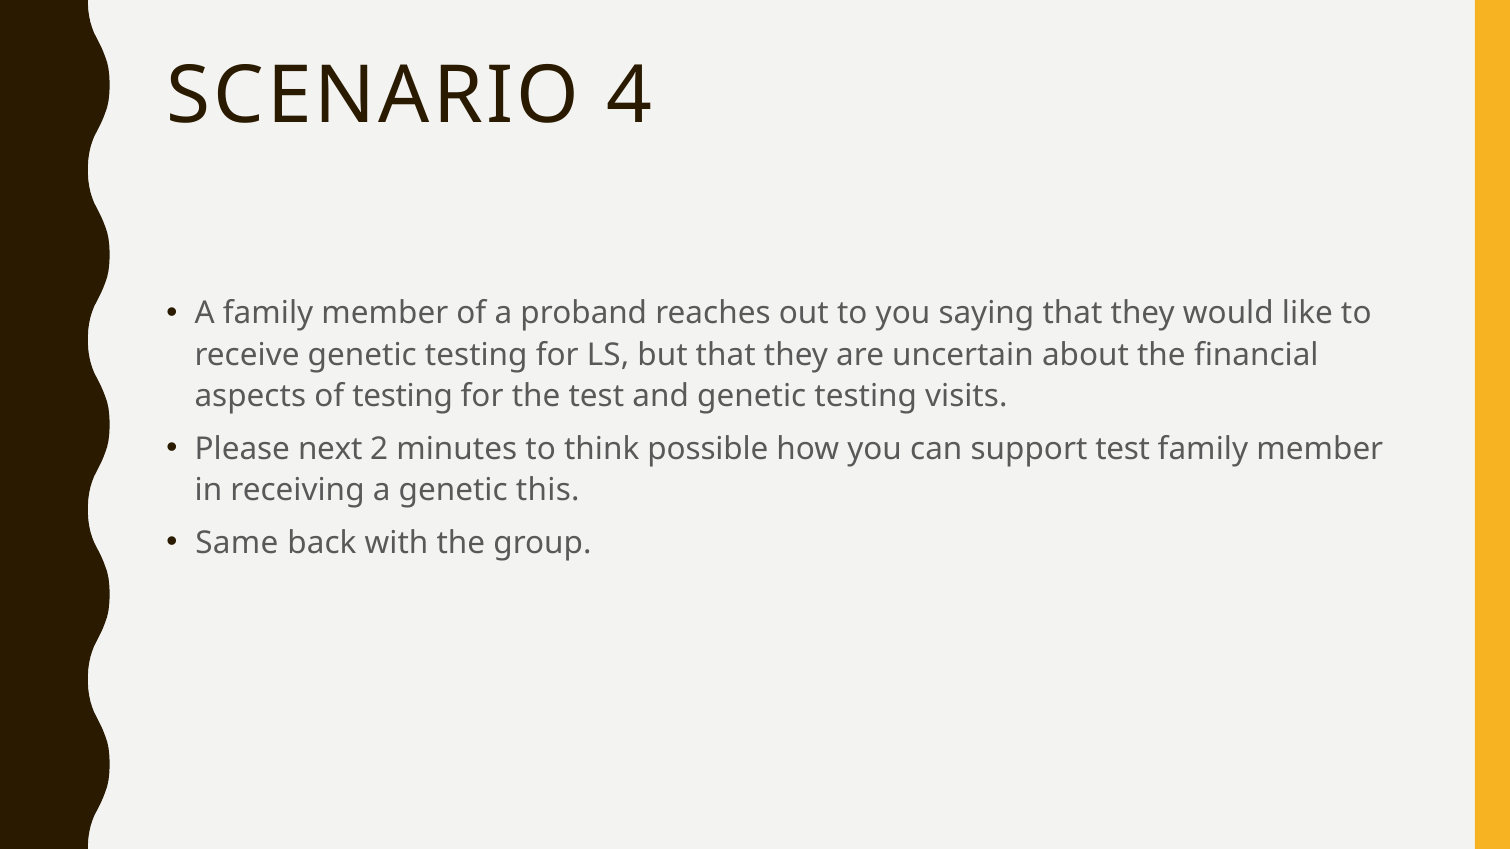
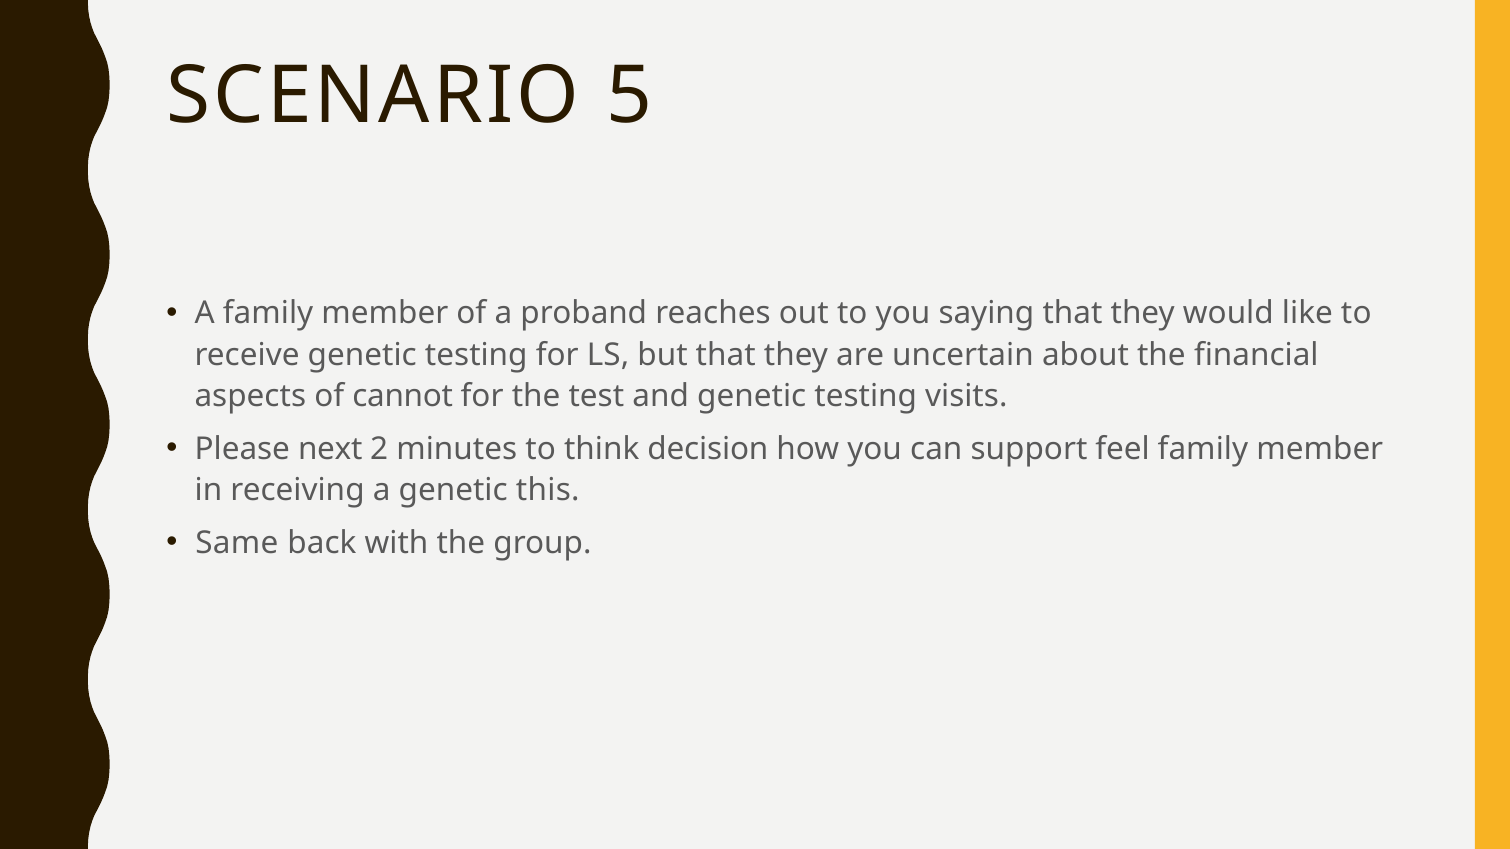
4: 4 -> 5 (629, 96)
of testing: testing -> cannot (403, 397)
possible: possible -> decision (708, 449)
support test: test -> feel (1123, 449)
